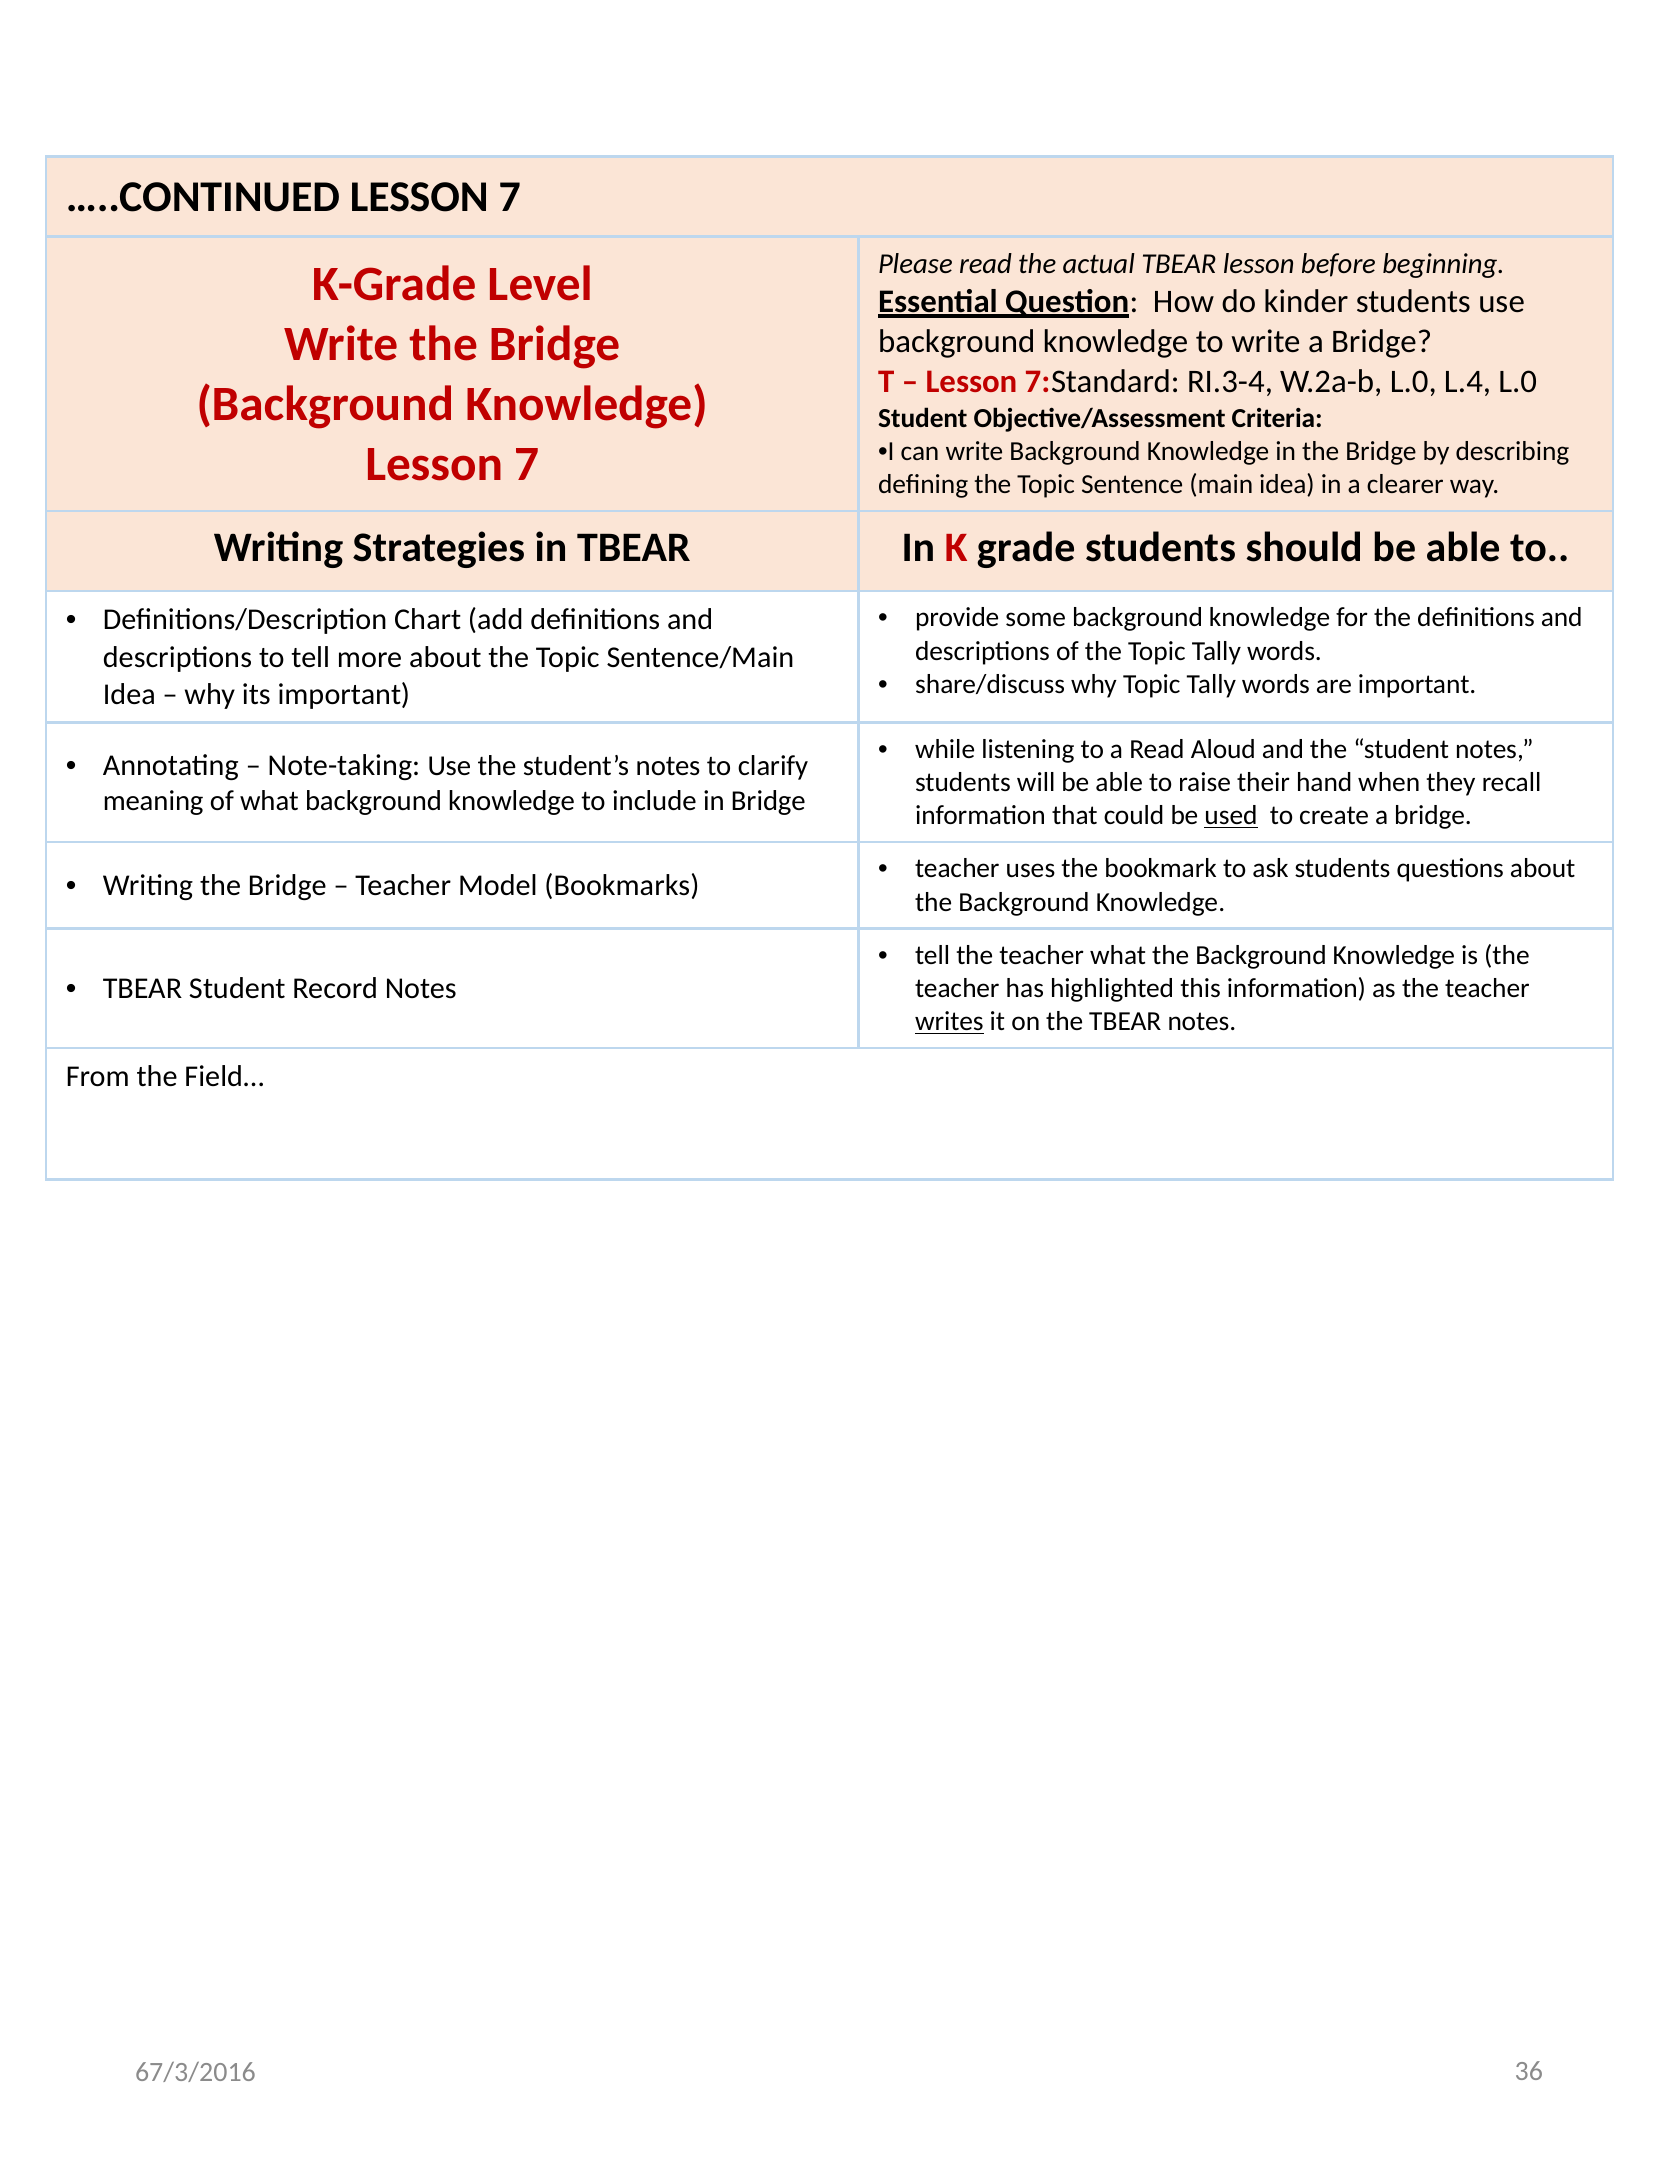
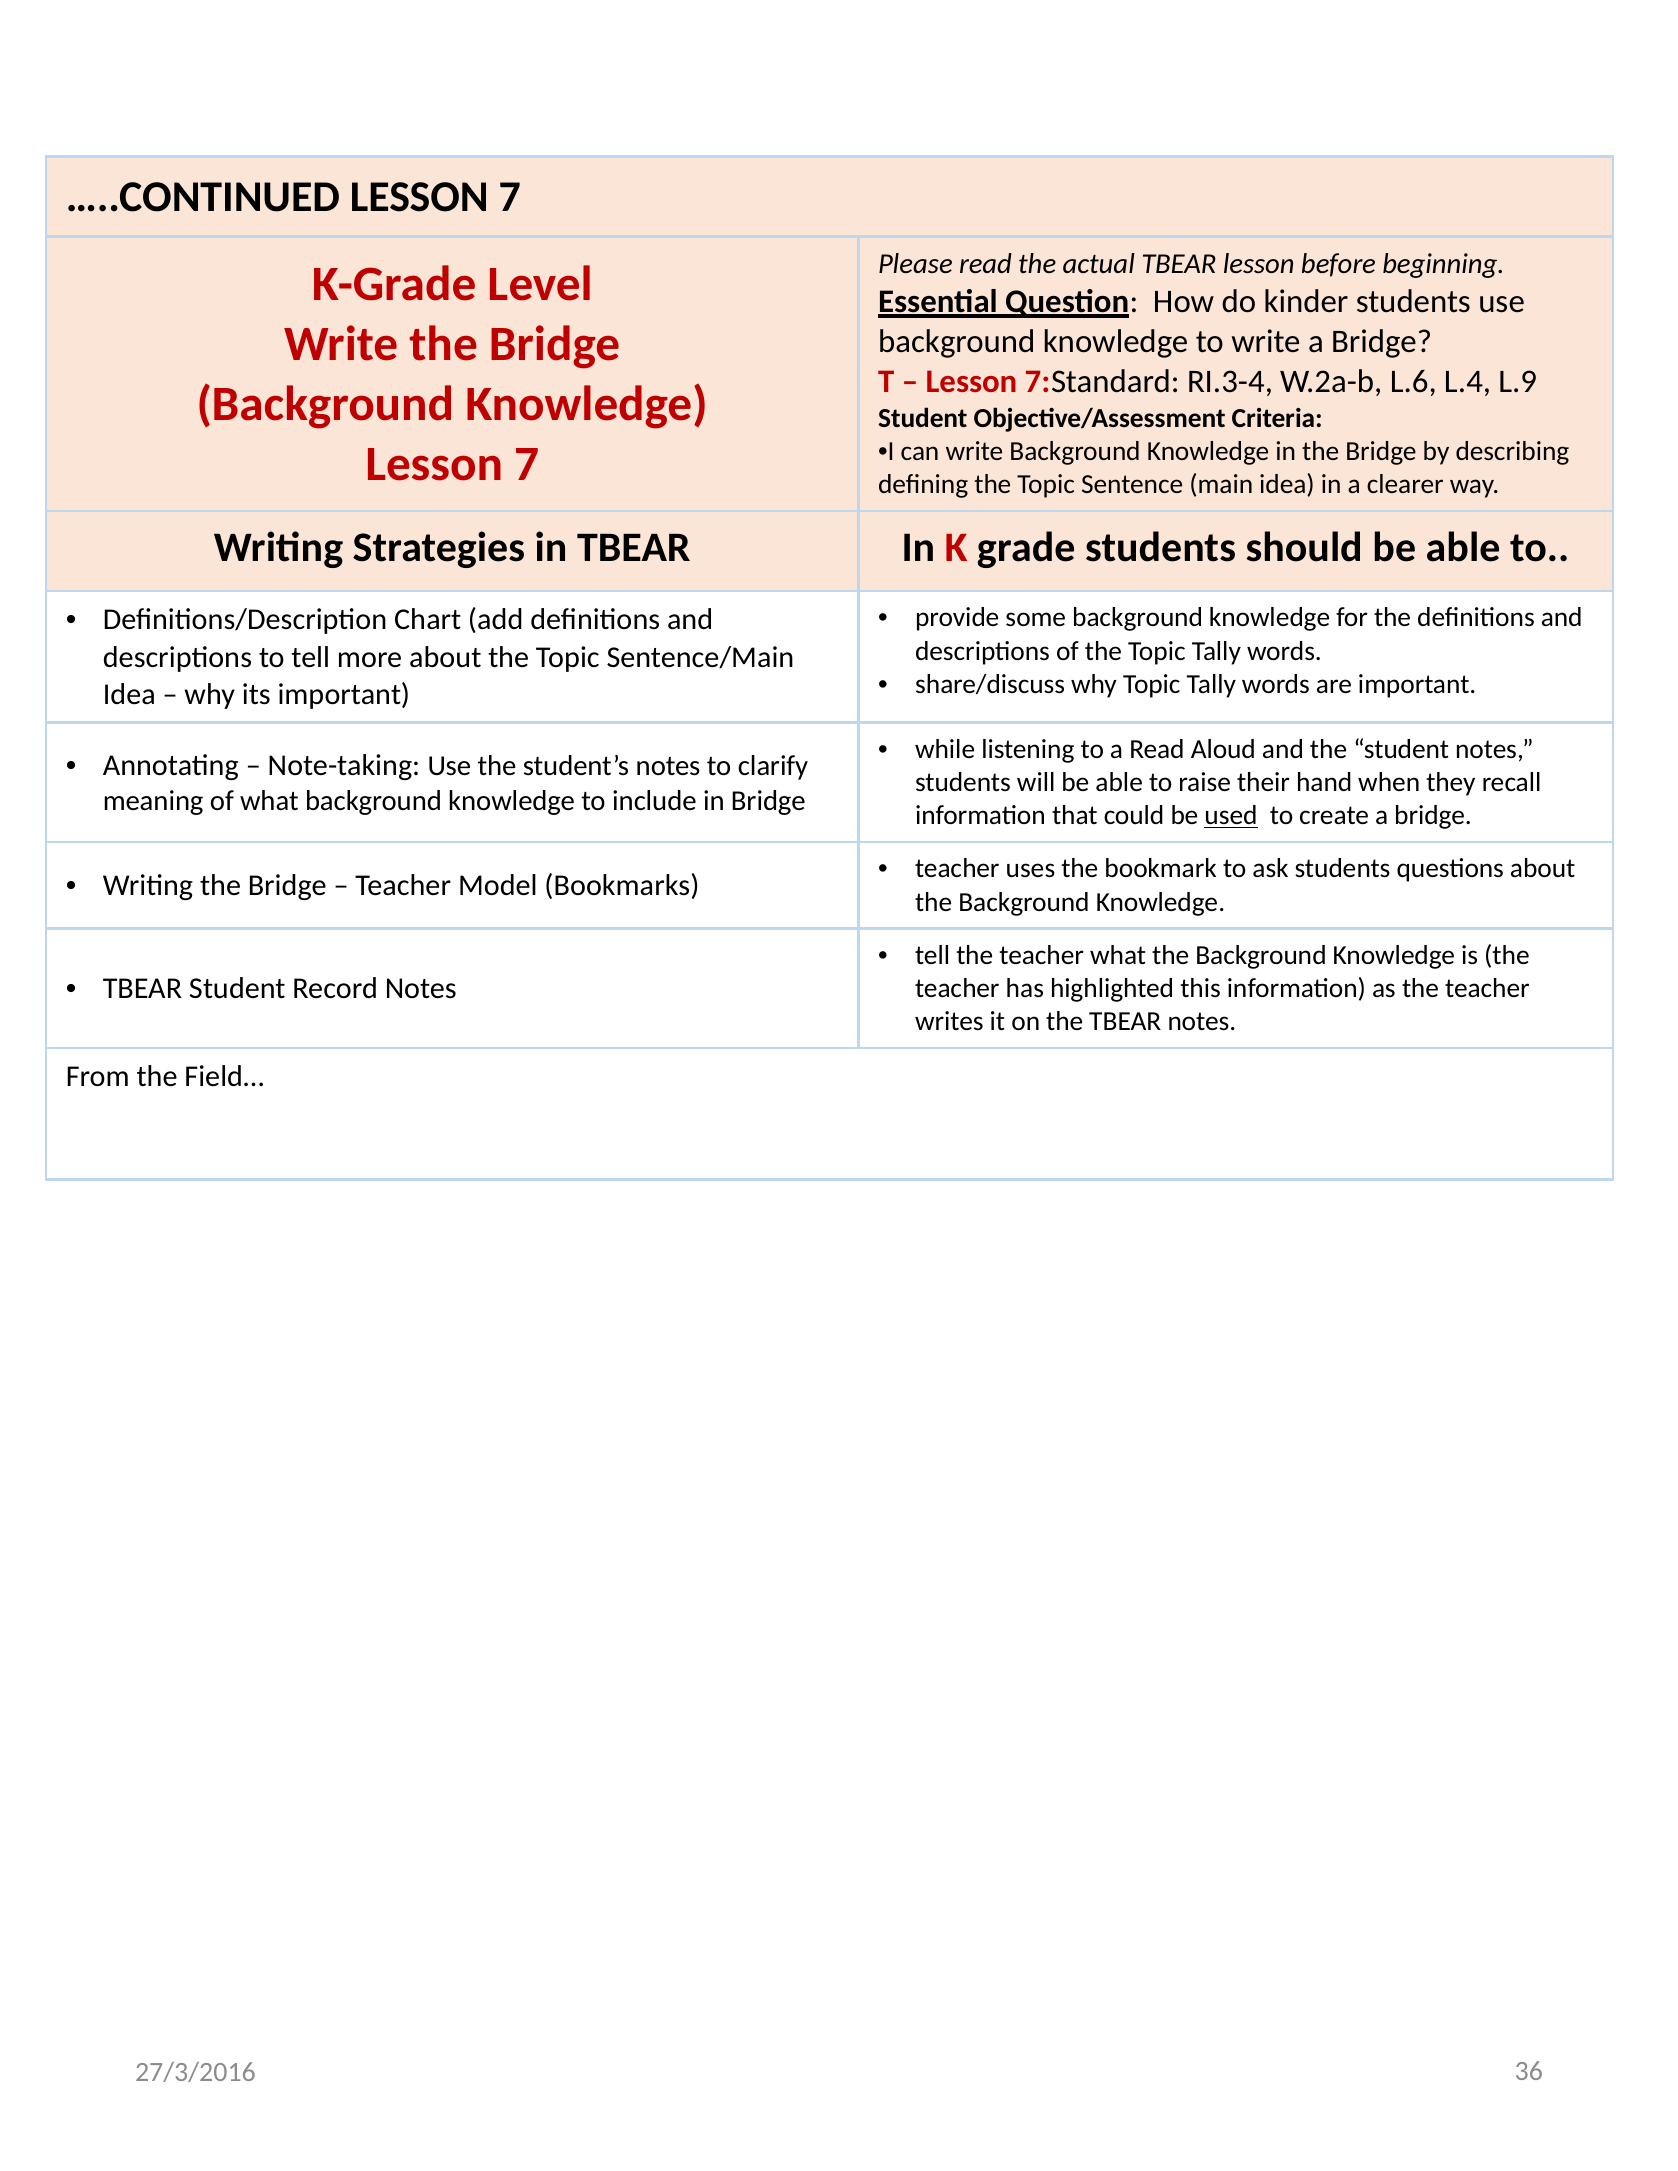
W.2a-b L.0: L.0 -> L.6 (1413, 382)
L.4 L.0: L.0 -> L.9 (1518, 382)
writes underline: present -> none (949, 1022)
67/3/2016: 67/3/2016 -> 27/3/2016 (195, 2072)
